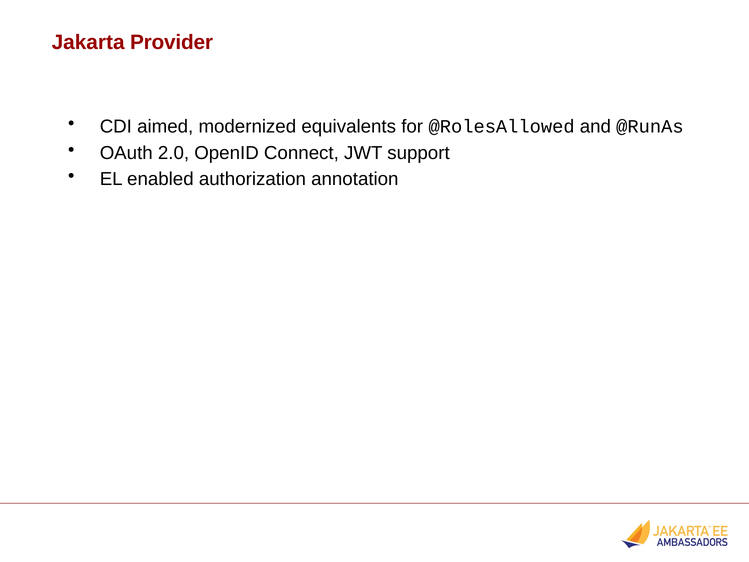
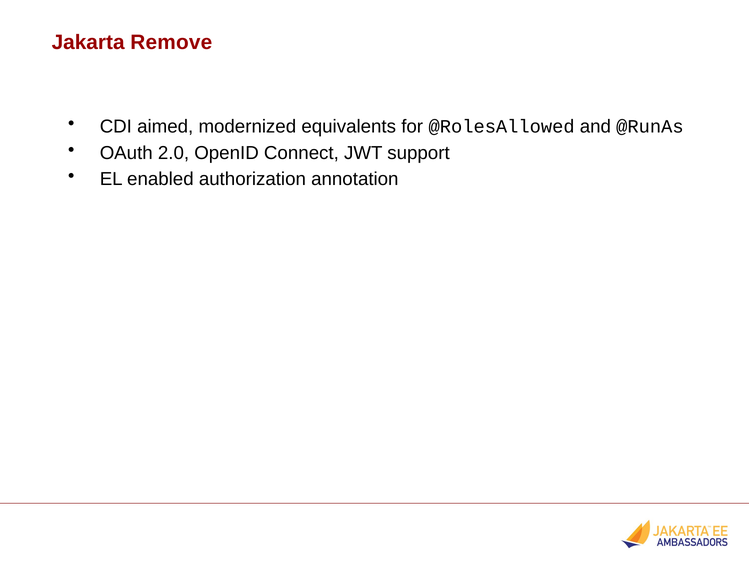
Provider: Provider -> Remove (171, 42)
